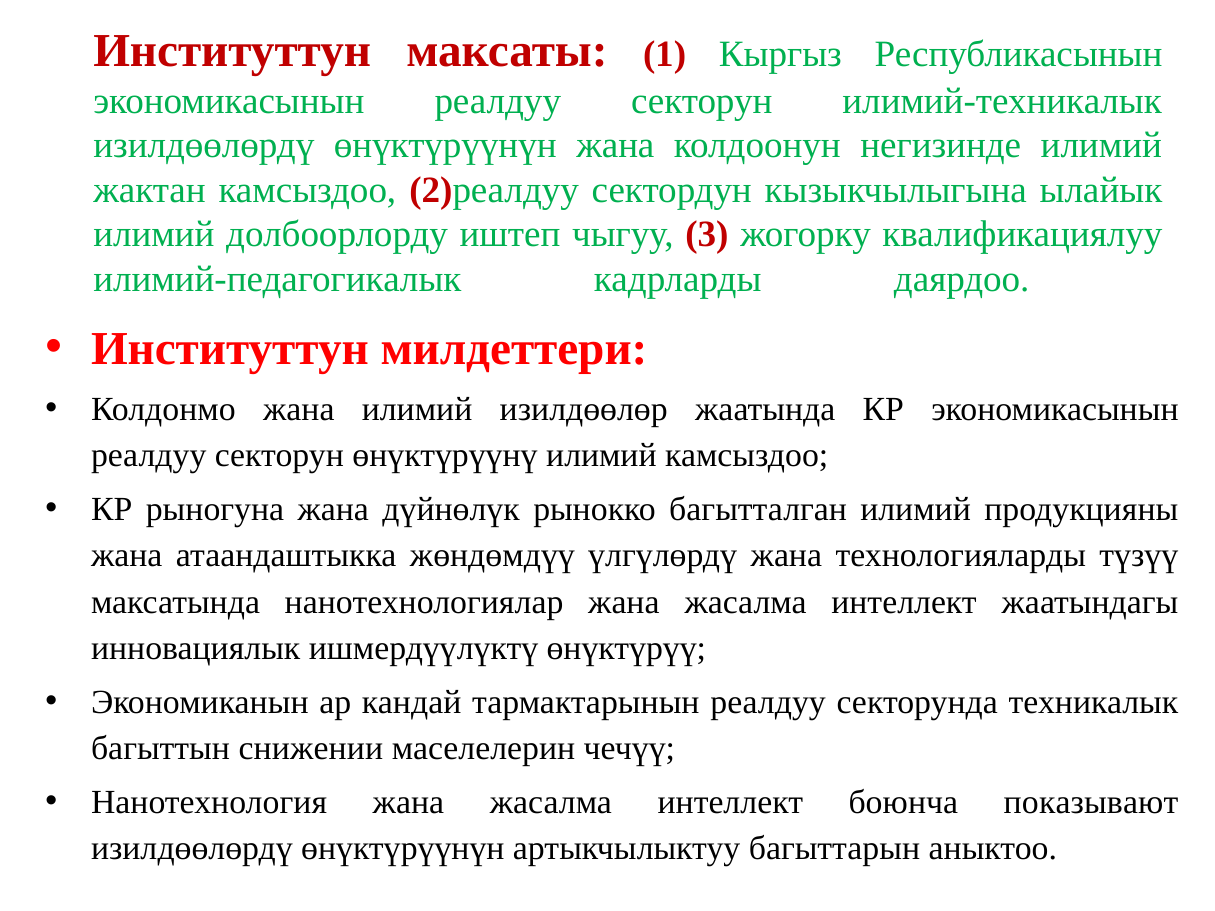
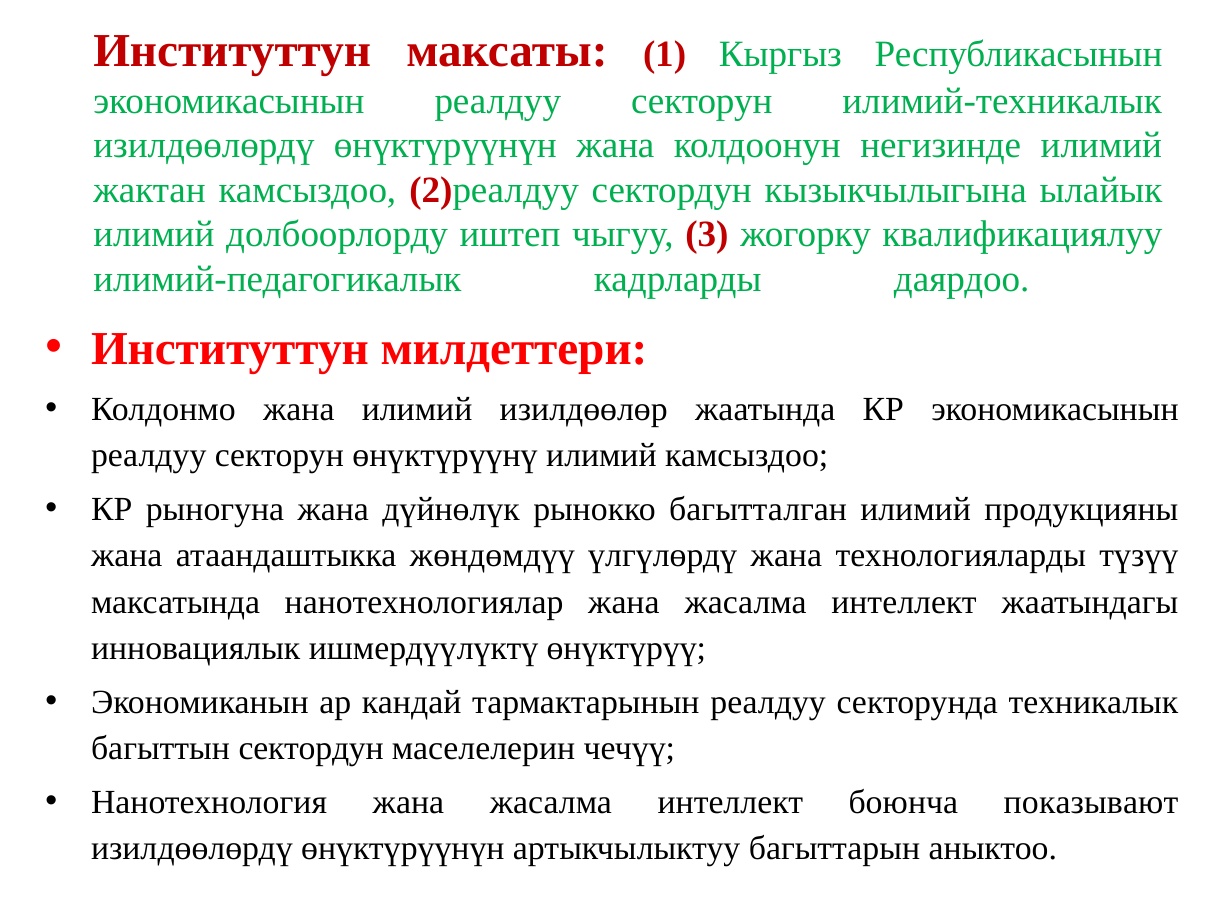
багыттын снижении: снижении -> сектордун (311, 749)
